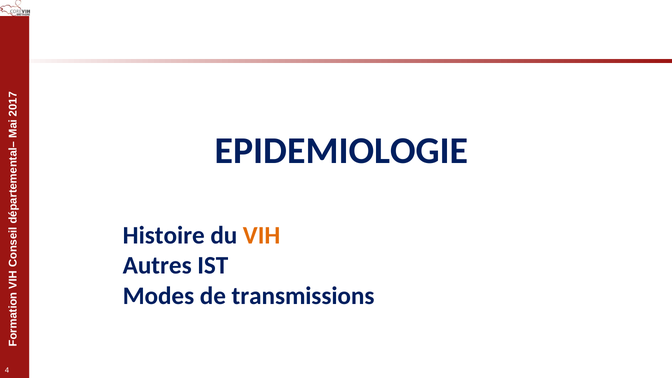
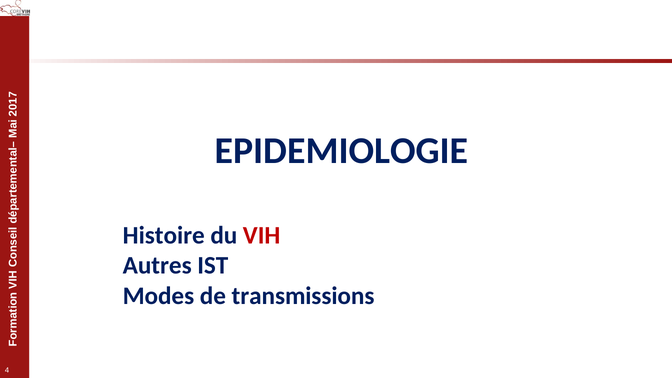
VIH colour: orange -> red (262, 235)
